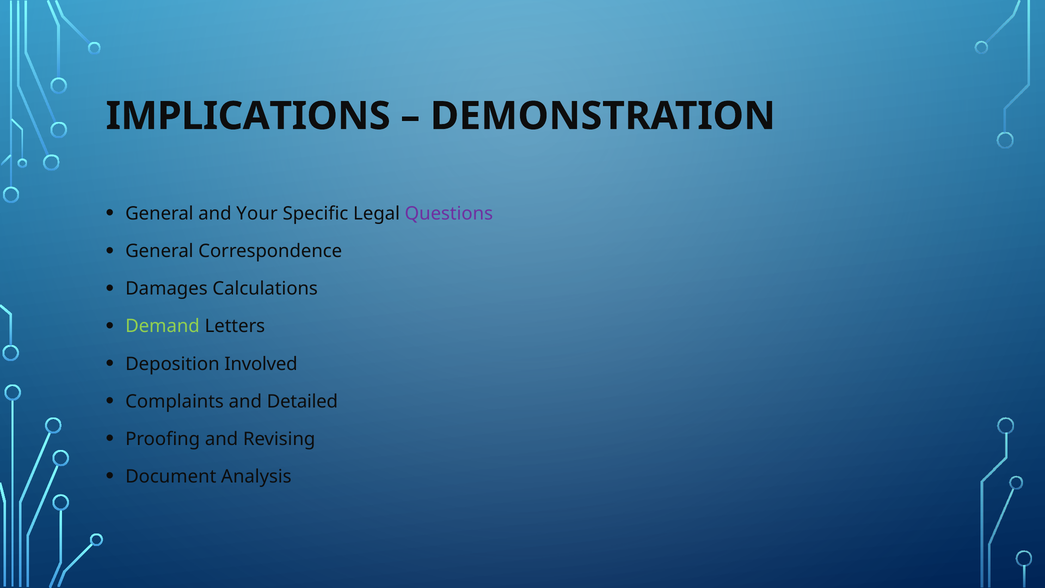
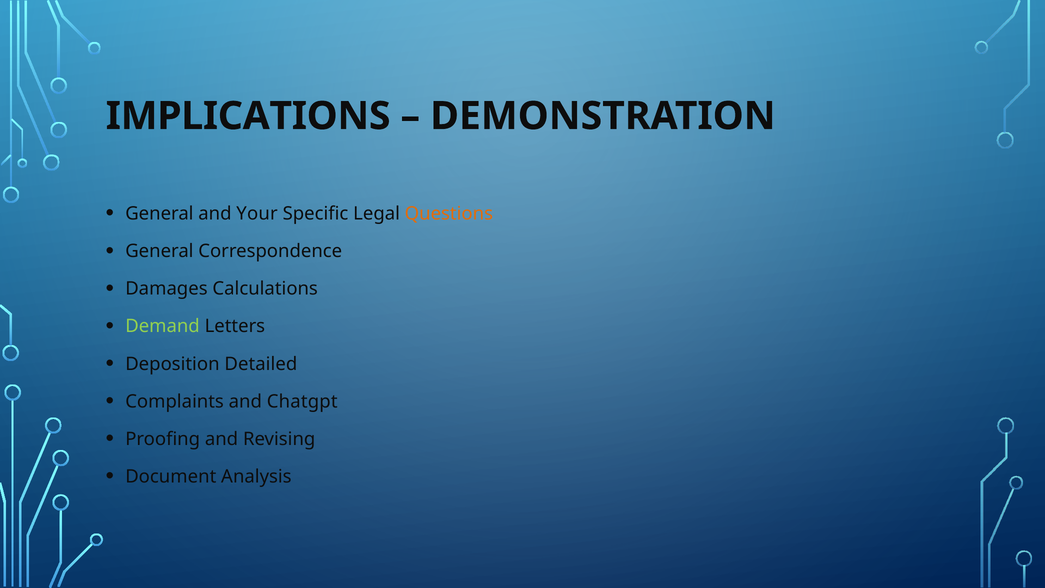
Questions colour: purple -> orange (449, 214)
Involved: Involved -> Detailed (261, 364)
Detailed: Detailed -> Chatgpt (302, 401)
